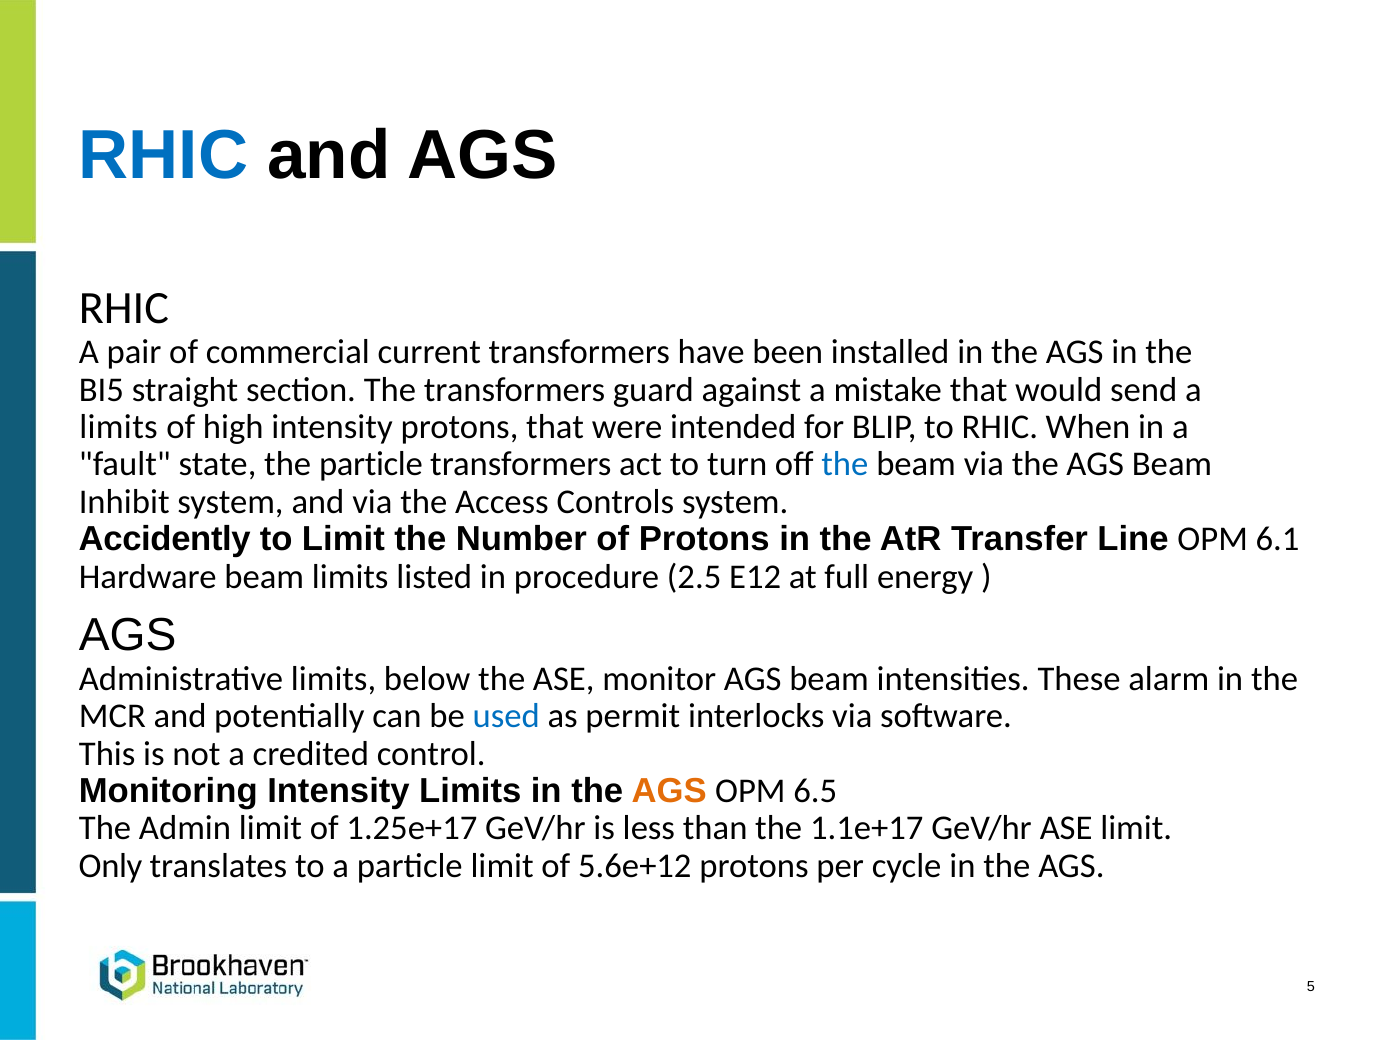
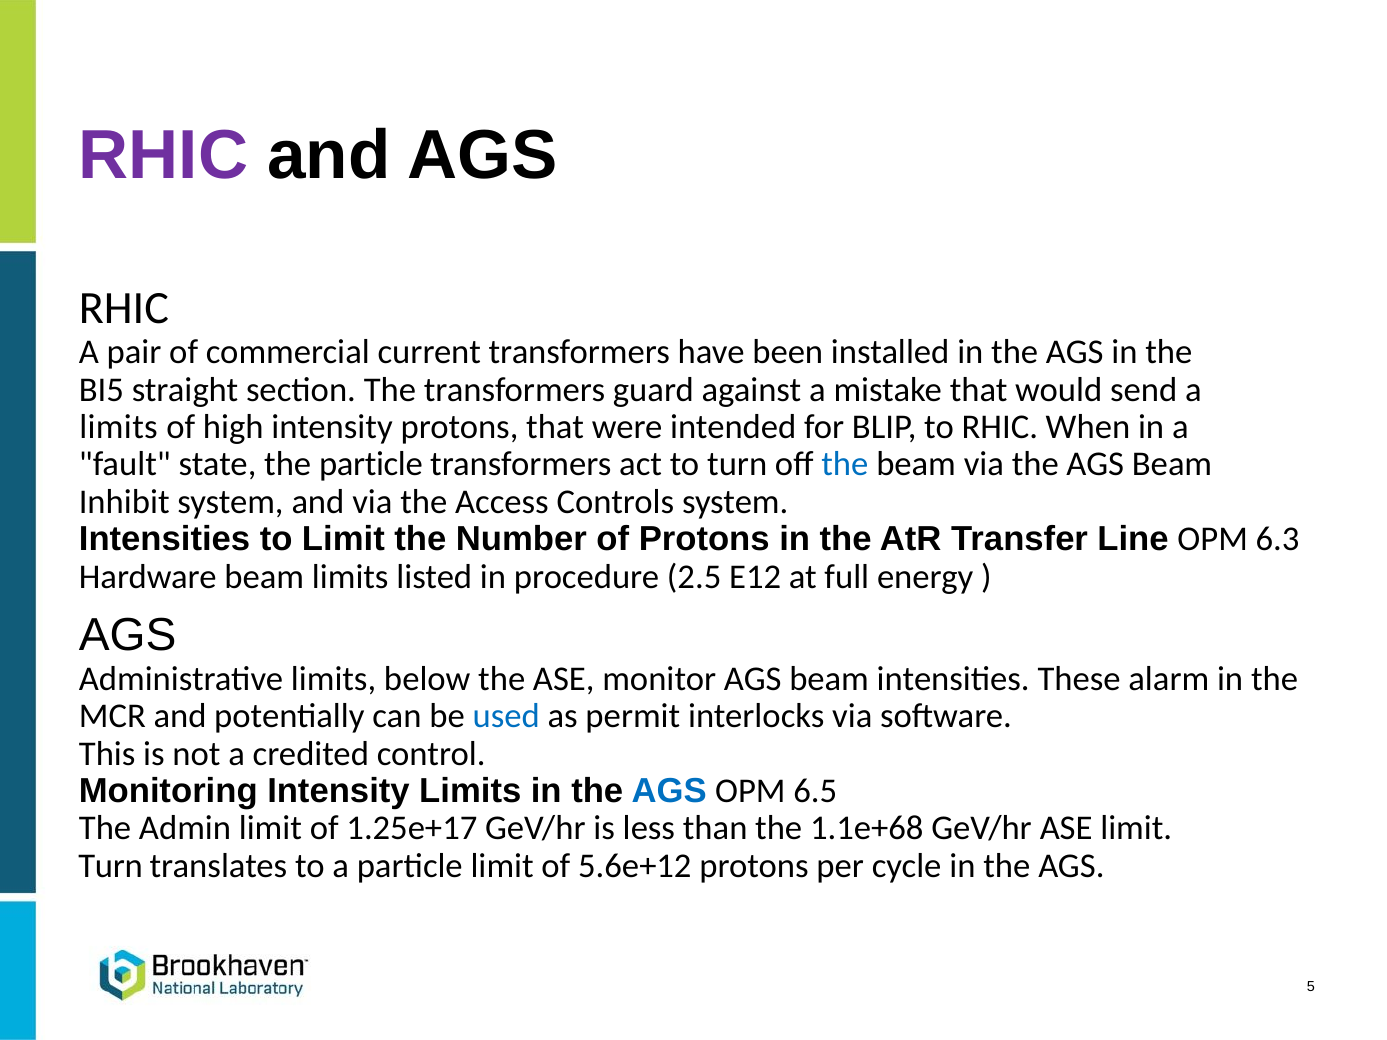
RHIC colour: blue -> purple (164, 155)
Accidently: Accidently -> Intensities (165, 540)
6.1: 6.1 -> 6.3 (1278, 540)
AGS colour: orange -> blue (669, 791)
1.1e+17: 1.1e+17 -> 1.1e+68 (867, 829)
Only: Only -> Turn (111, 866)
